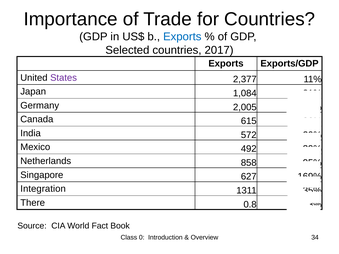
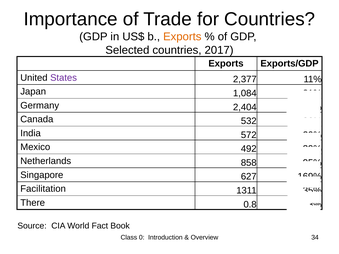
Exports colour: blue -> orange (182, 37)
2,005: 2,005 -> 2,404 (245, 107)
615: 615 -> 532 (249, 121)
Integration: Integration -> Facilitation (43, 189)
